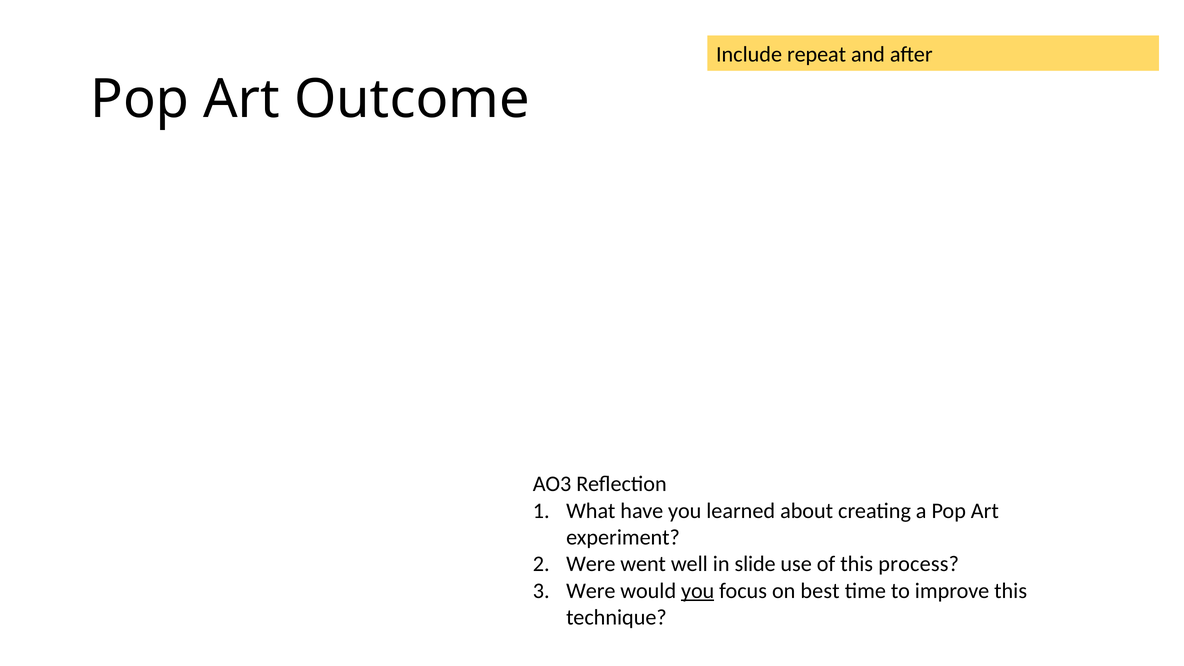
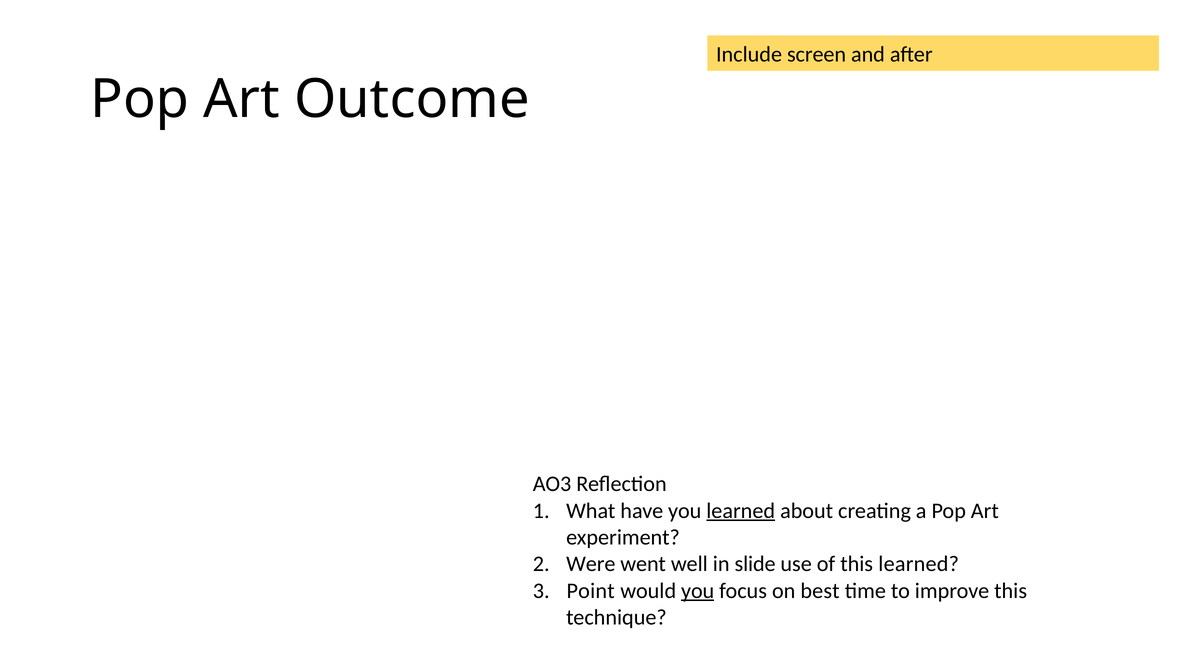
repeat: repeat -> screen (817, 55)
learned underline: none -> present (741, 511)
this process: process -> learned (919, 564)
Were: Were -> Point (591, 591)
